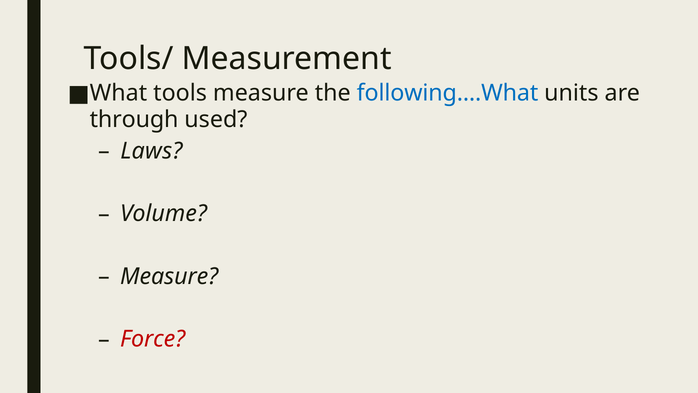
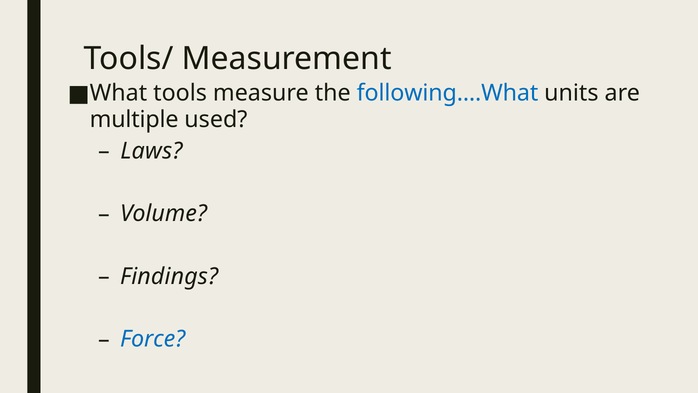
through: through -> multiple (134, 119)
Measure: Measure -> Findings (169, 276)
Force colour: red -> blue (153, 339)
